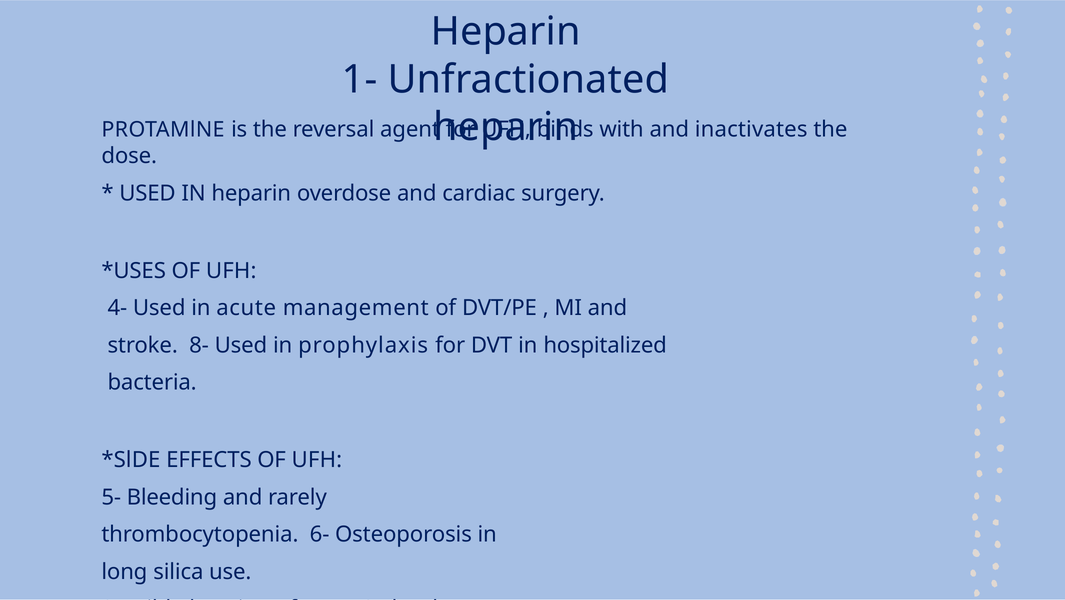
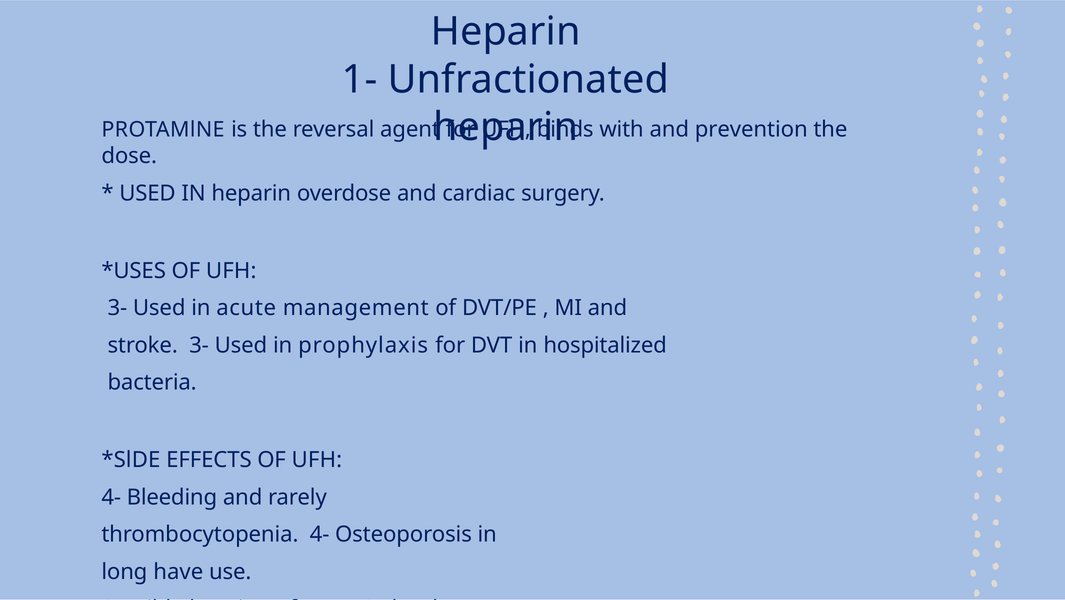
inactivates: inactivates -> prevention (751, 129)
4-: 4- -> 3- (117, 308)
stroke 8-: 8- -> 3- (199, 345)
5-: 5- -> 4- (111, 497)
thrombocytopenia 6-: 6- -> 4- (320, 534)
silica: silica -> have (178, 572)
